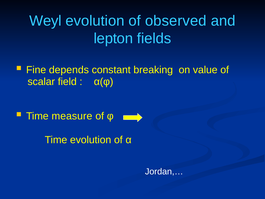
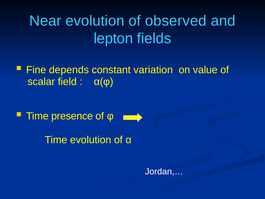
Weyl: Weyl -> Near (45, 21)
breaking: breaking -> variation (153, 70)
measure: measure -> presence (72, 116)
